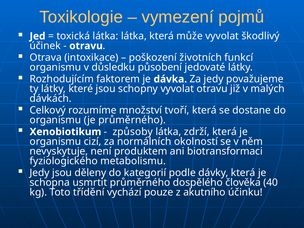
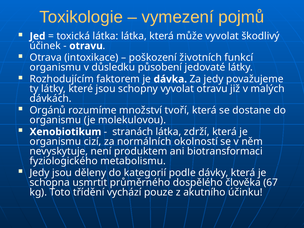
Celkový: Celkový -> Orgánů (48, 110)
je průměrného: průměrného -> molekulovou (132, 120)
způsoby: způsoby -> stranách (133, 132)
40: 40 -> 67 (271, 182)
